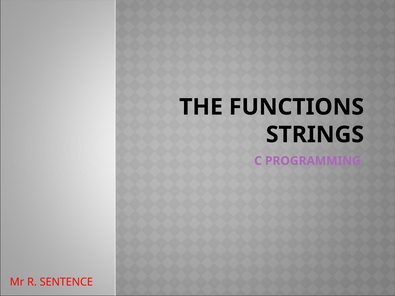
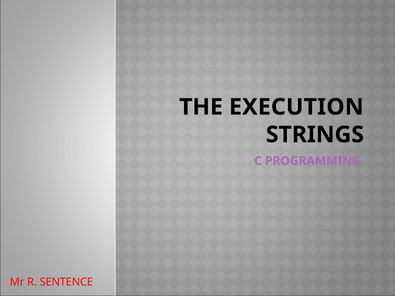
FUNCTIONS: FUNCTIONS -> EXECUTION (296, 107)
